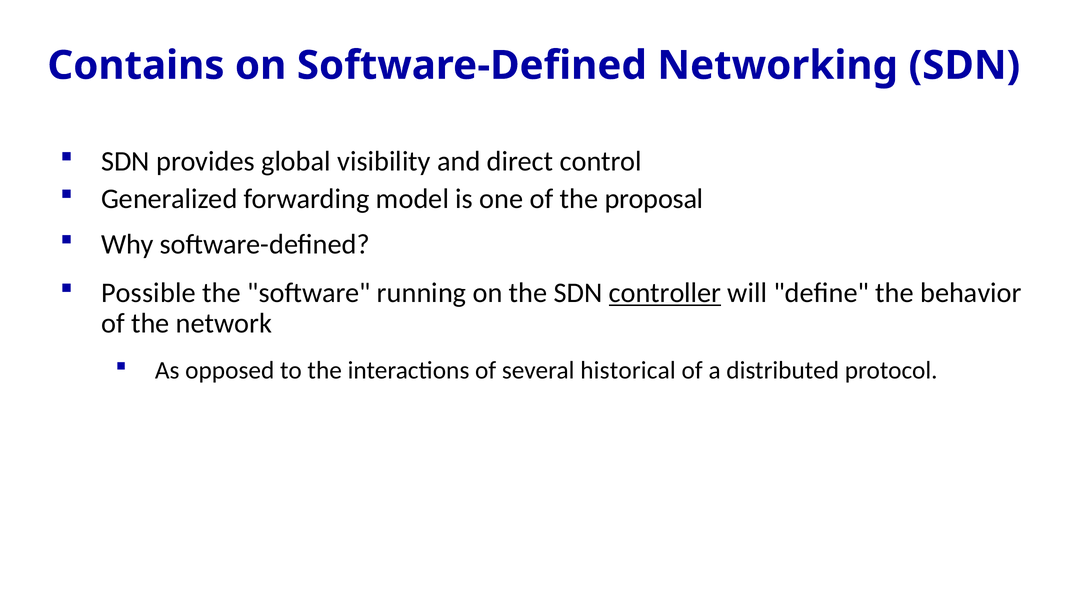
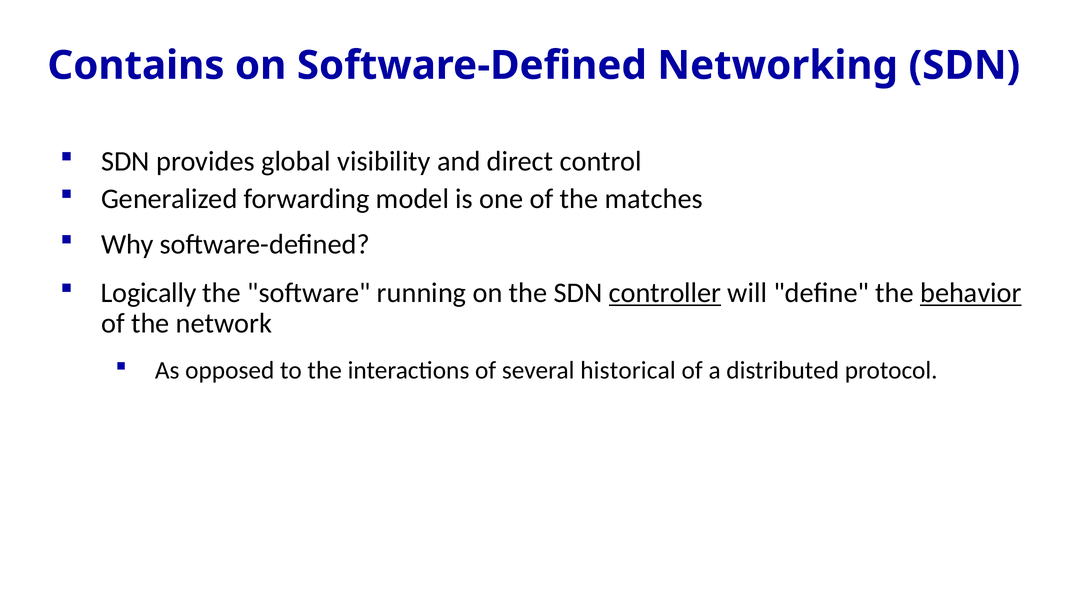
proposal: proposal -> matches (654, 199)
Possible: Possible -> Logically (149, 293)
behavior underline: none -> present (971, 293)
